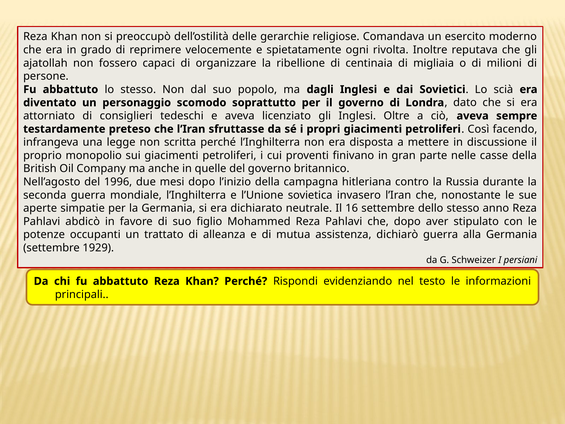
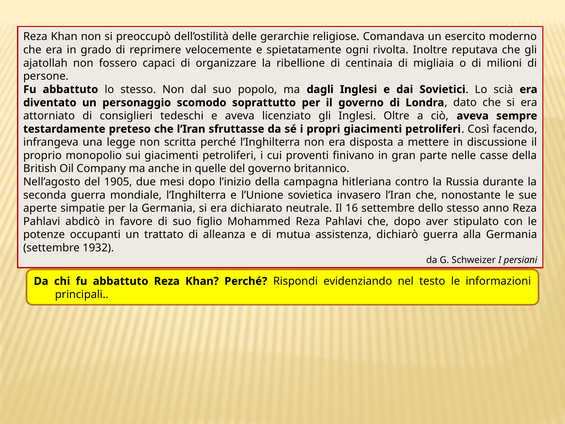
1996: 1996 -> 1905 (118, 182)
1929: 1929 -> 1932 (98, 248)
